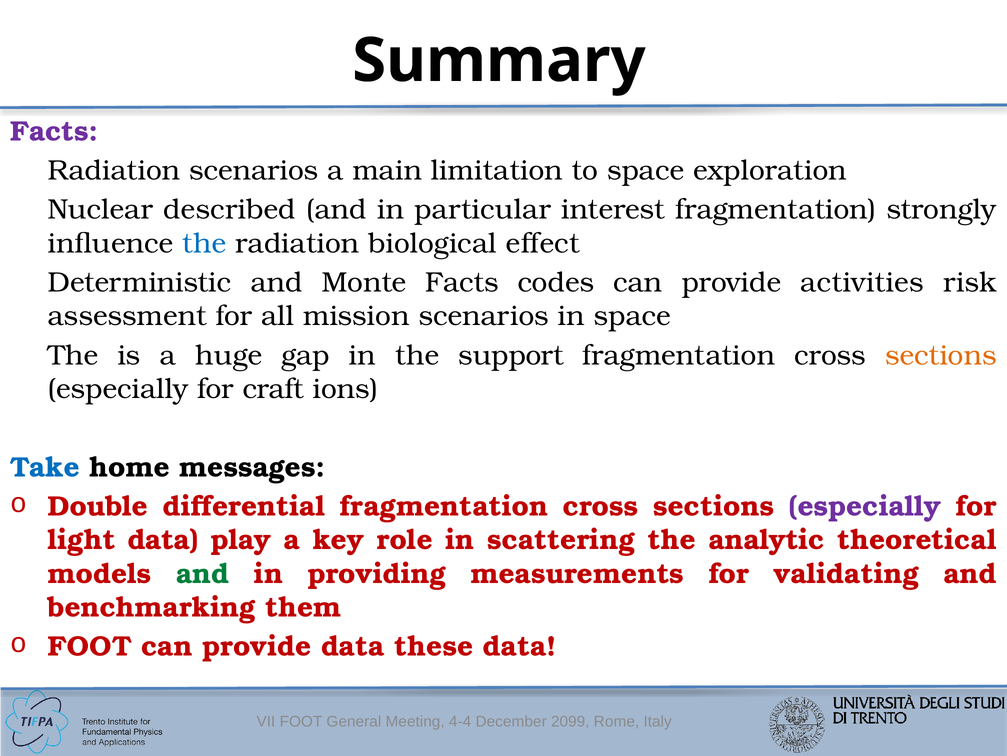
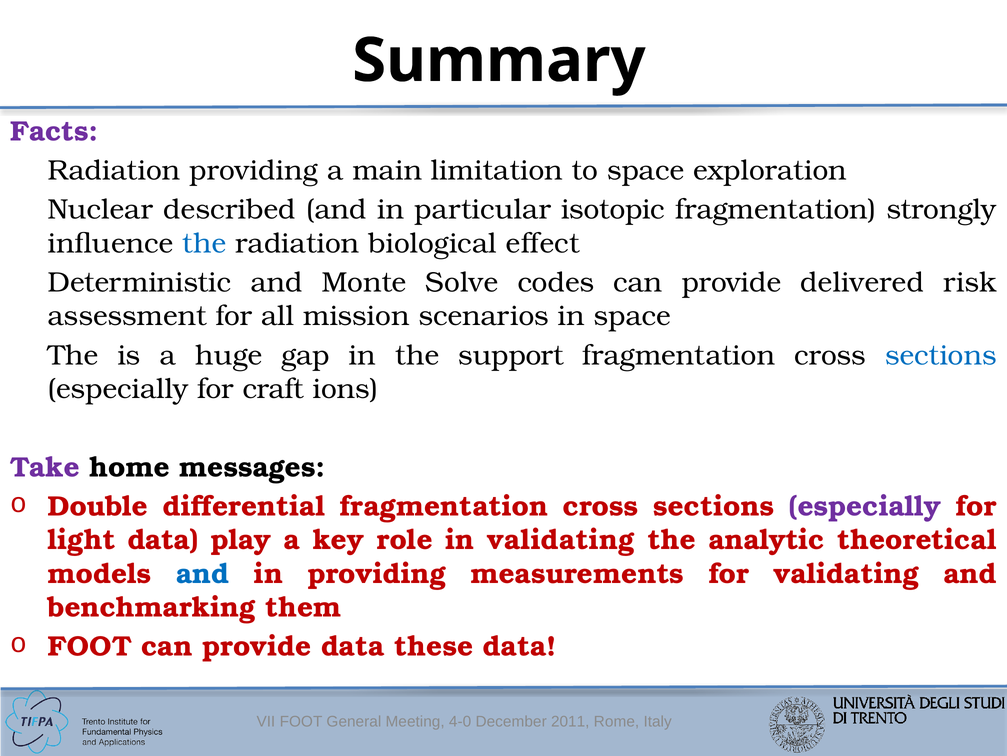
scenarios: scenarios -> providing (254, 170)
interest: interest -> isotopic (613, 210)
Monte Facts: Facts -> Solve (462, 282)
activities: activities -> delivered (862, 282)
sections colour: orange -> blue (941, 355)
Take colour: blue -> purple (45, 467)
in scattering: scattering -> validating (561, 540)
and colour: green -> blue (203, 573)
4-4: 4-4 -> 4-0 (460, 721)
2099: 2099 -> 2011 (570, 721)
